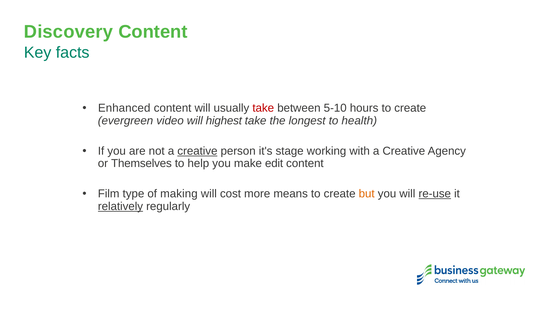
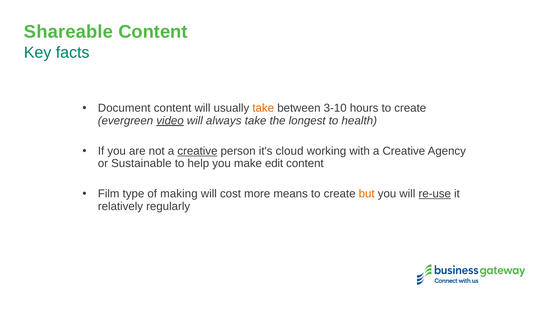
Discovery: Discovery -> Shareable (68, 32)
Enhanced: Enhanced -> Document (124, 108)
take colour: red -> orange (263, 108)
5-10: 5-10 -> 3-10 (335, 108)
video underline: none -> present (170, 121)
highest: highest -> always (224, 121)
stage: stage -> cloud (290, 151)
Themselves: Themselves -> Sustainable (141, 163)
relatively underline: present -> none (120, 206)
